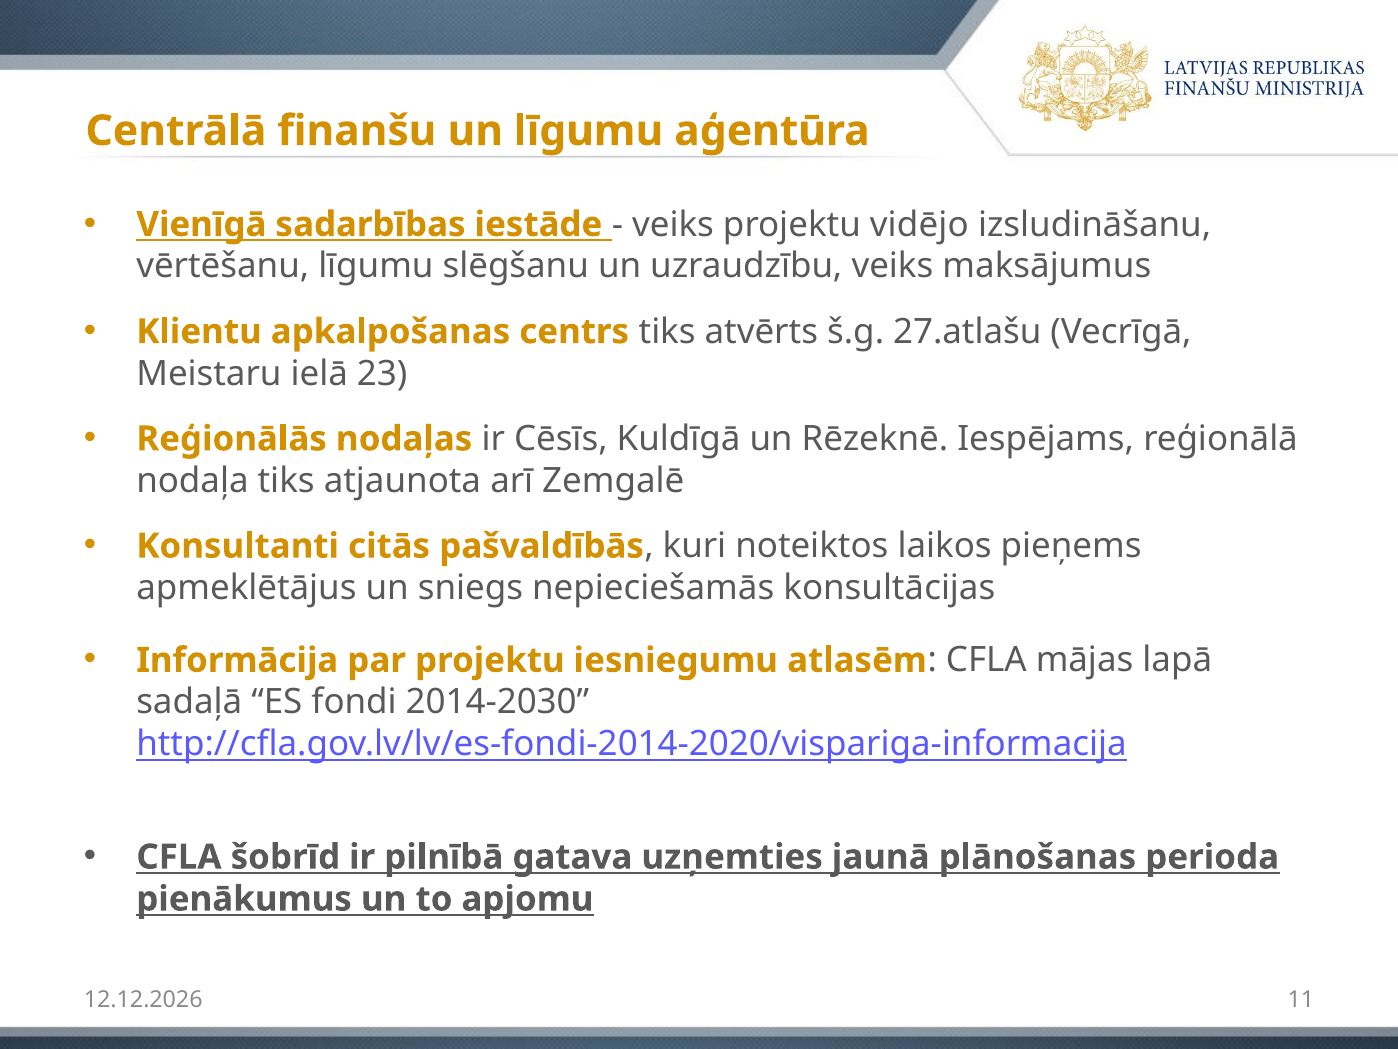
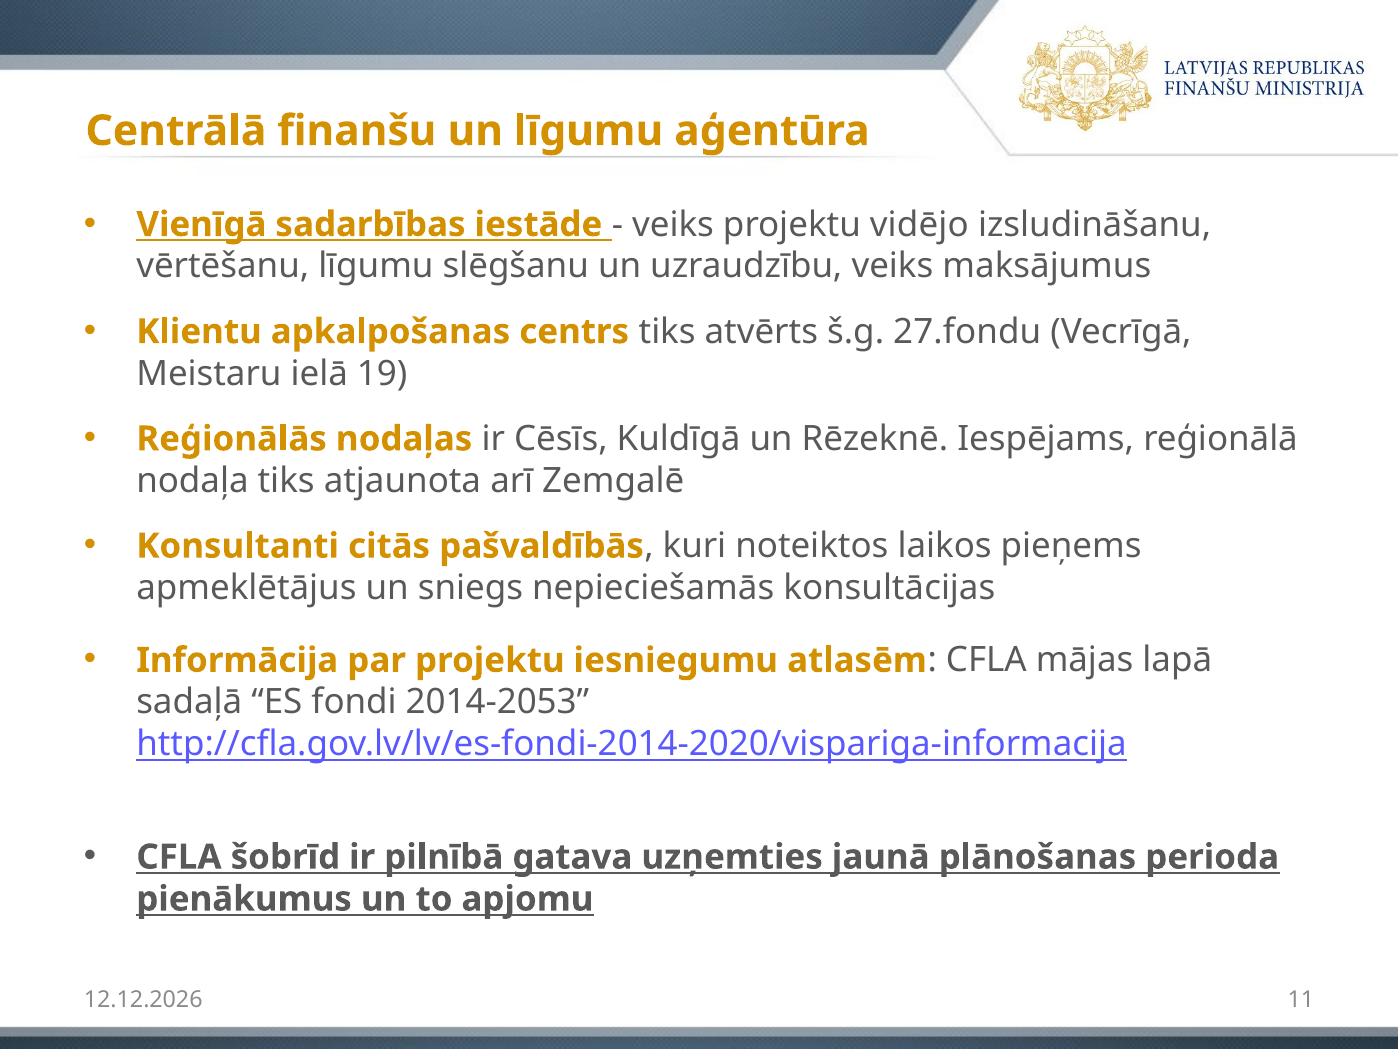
27.atlašu: 27.atlašu -> 27.fondu (967, 332)
23: 23 -> 19 (382, 373)
2014-2030: 2014-2030 -> 2014-2053 (497, 702)
